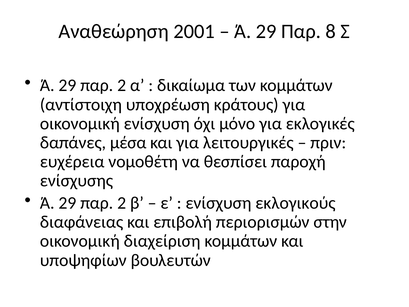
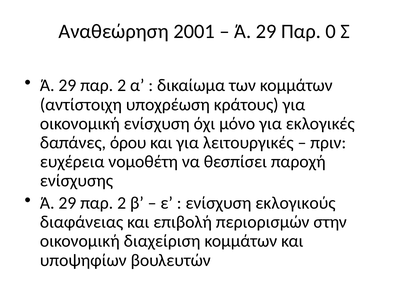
8: 8 -> 0 (331, 31)
μέσα: μέσα -> όρου (128, 143)
